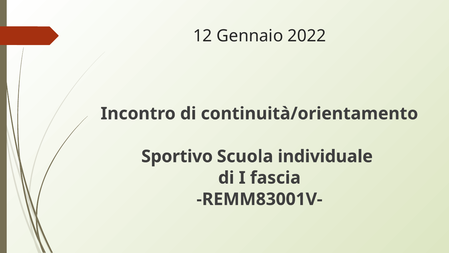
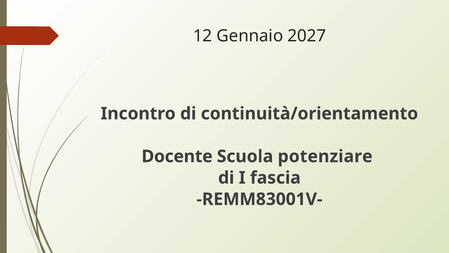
2022: 2022 -> 2027 (307, 36)
Sportivo: Sportivo -> Docente (177, 156)
individuale: individuale -> potenziare (325, 156)
